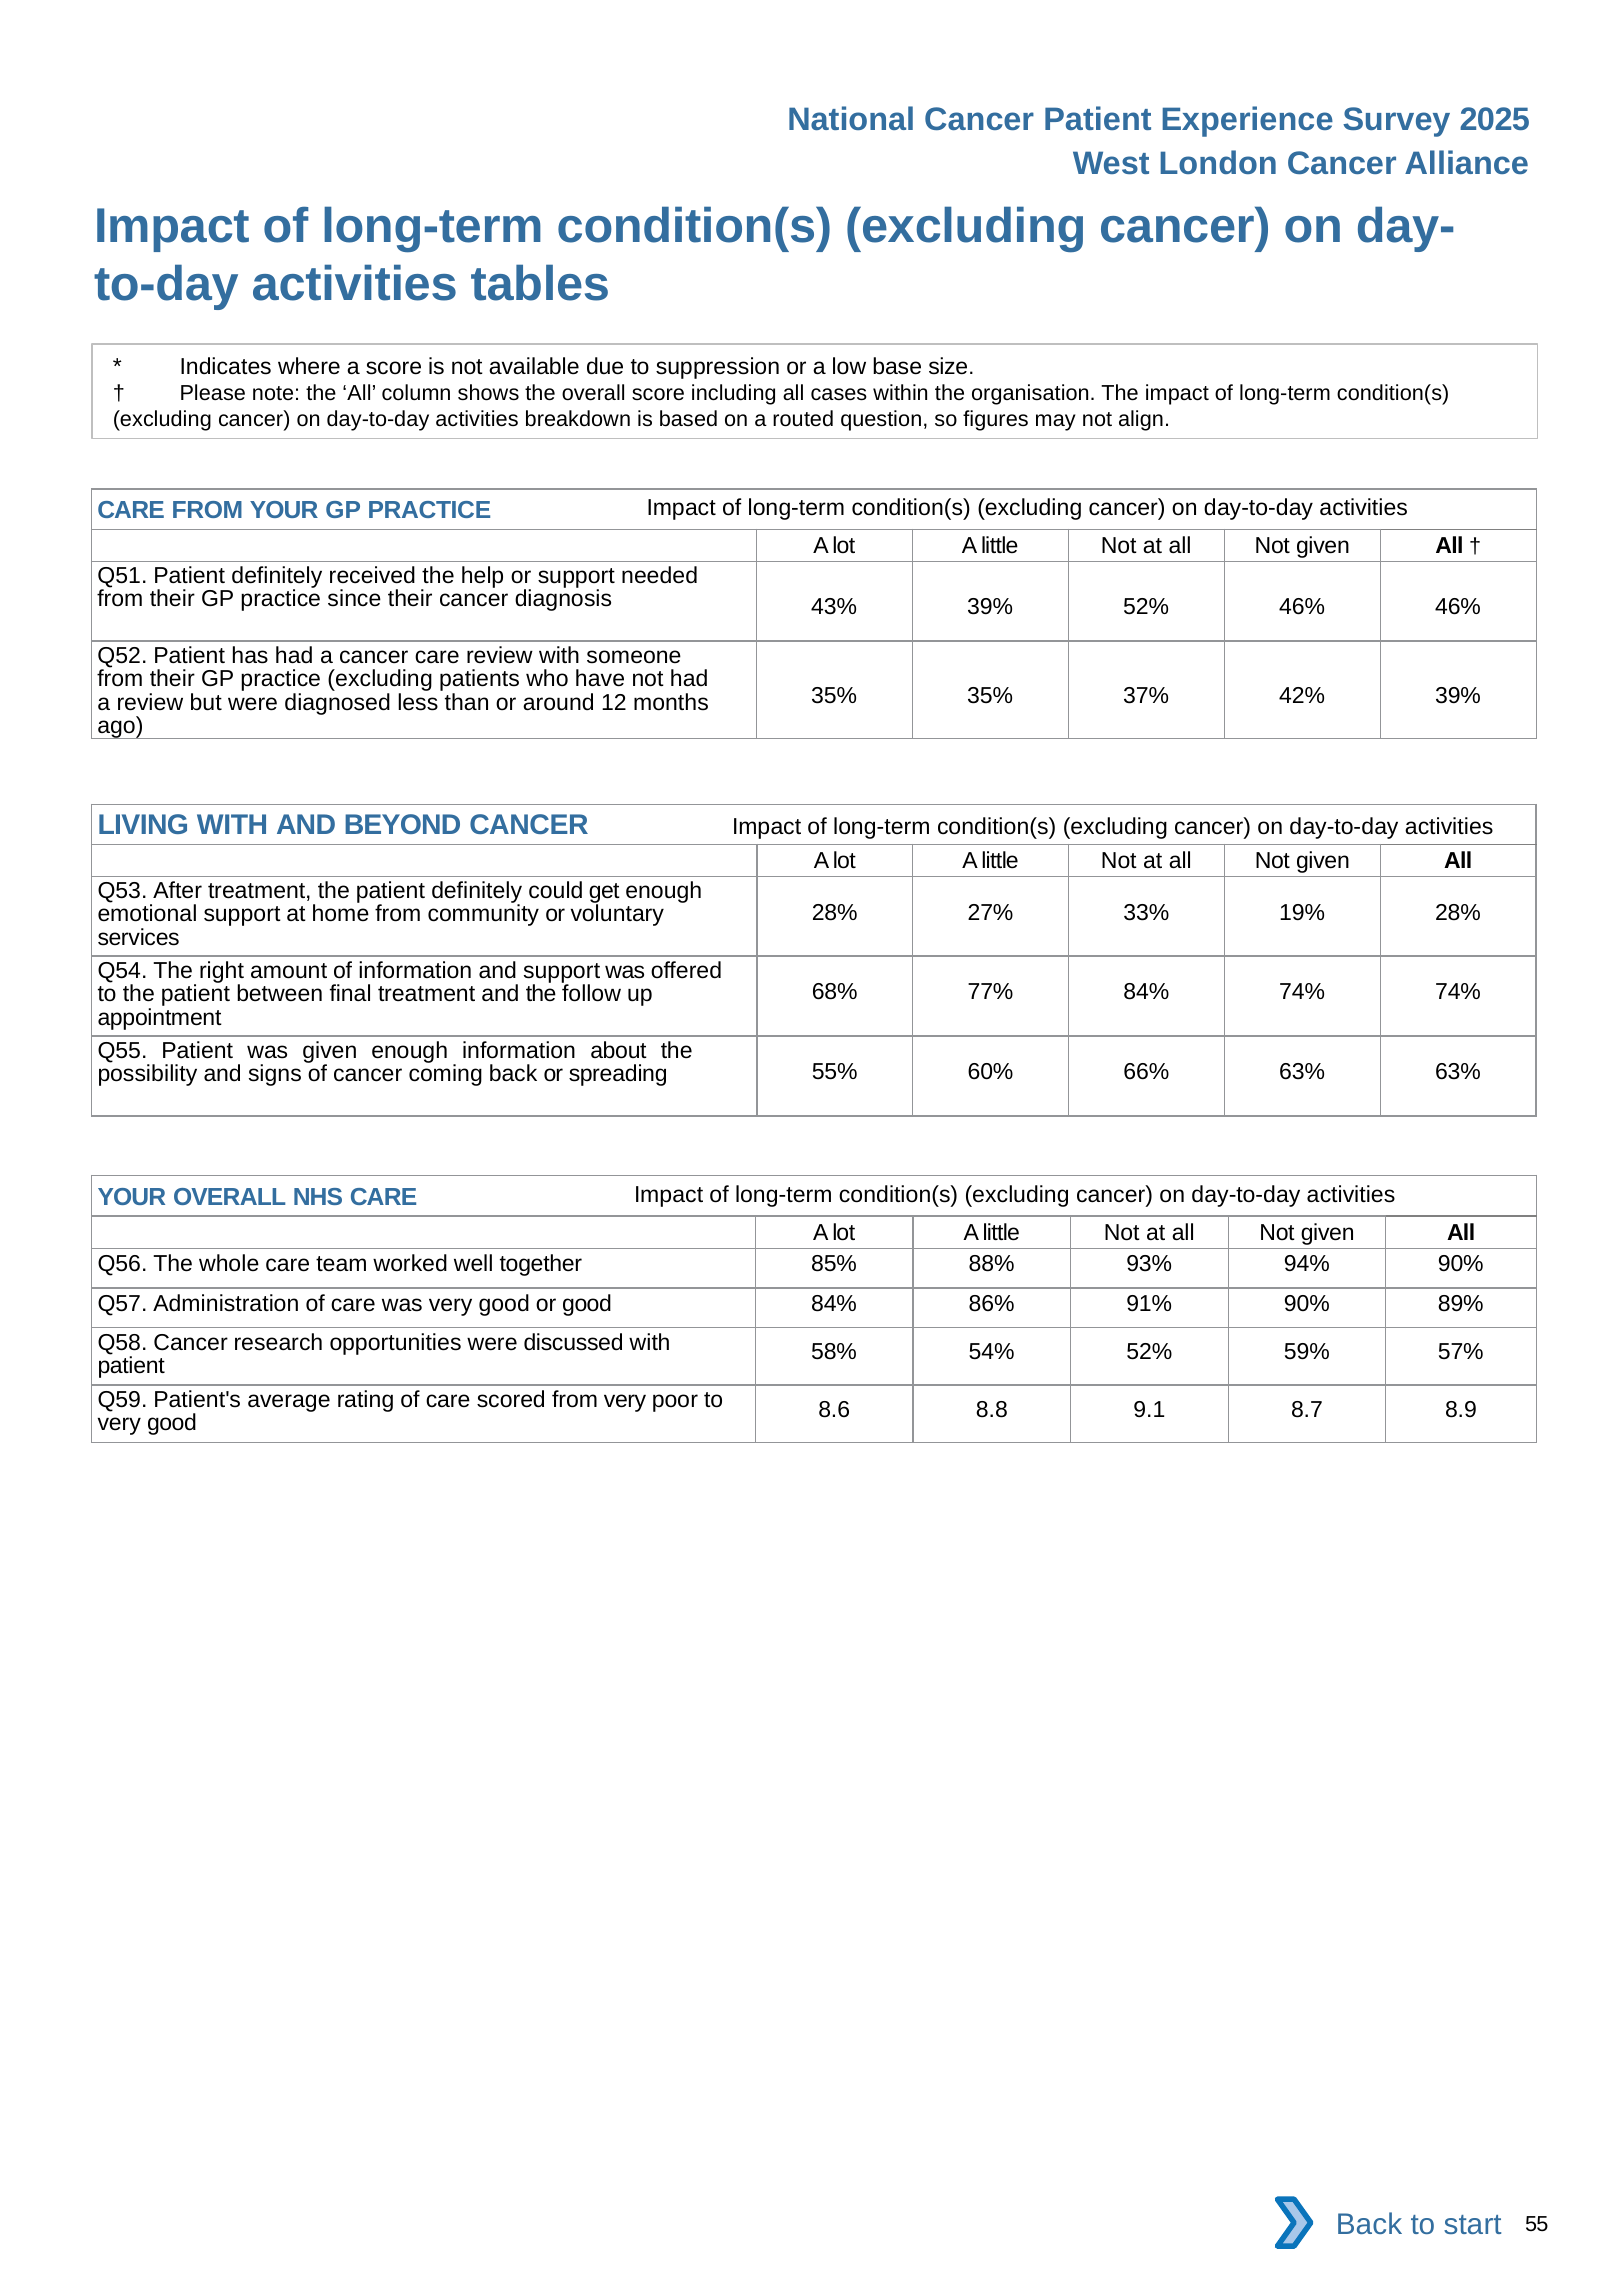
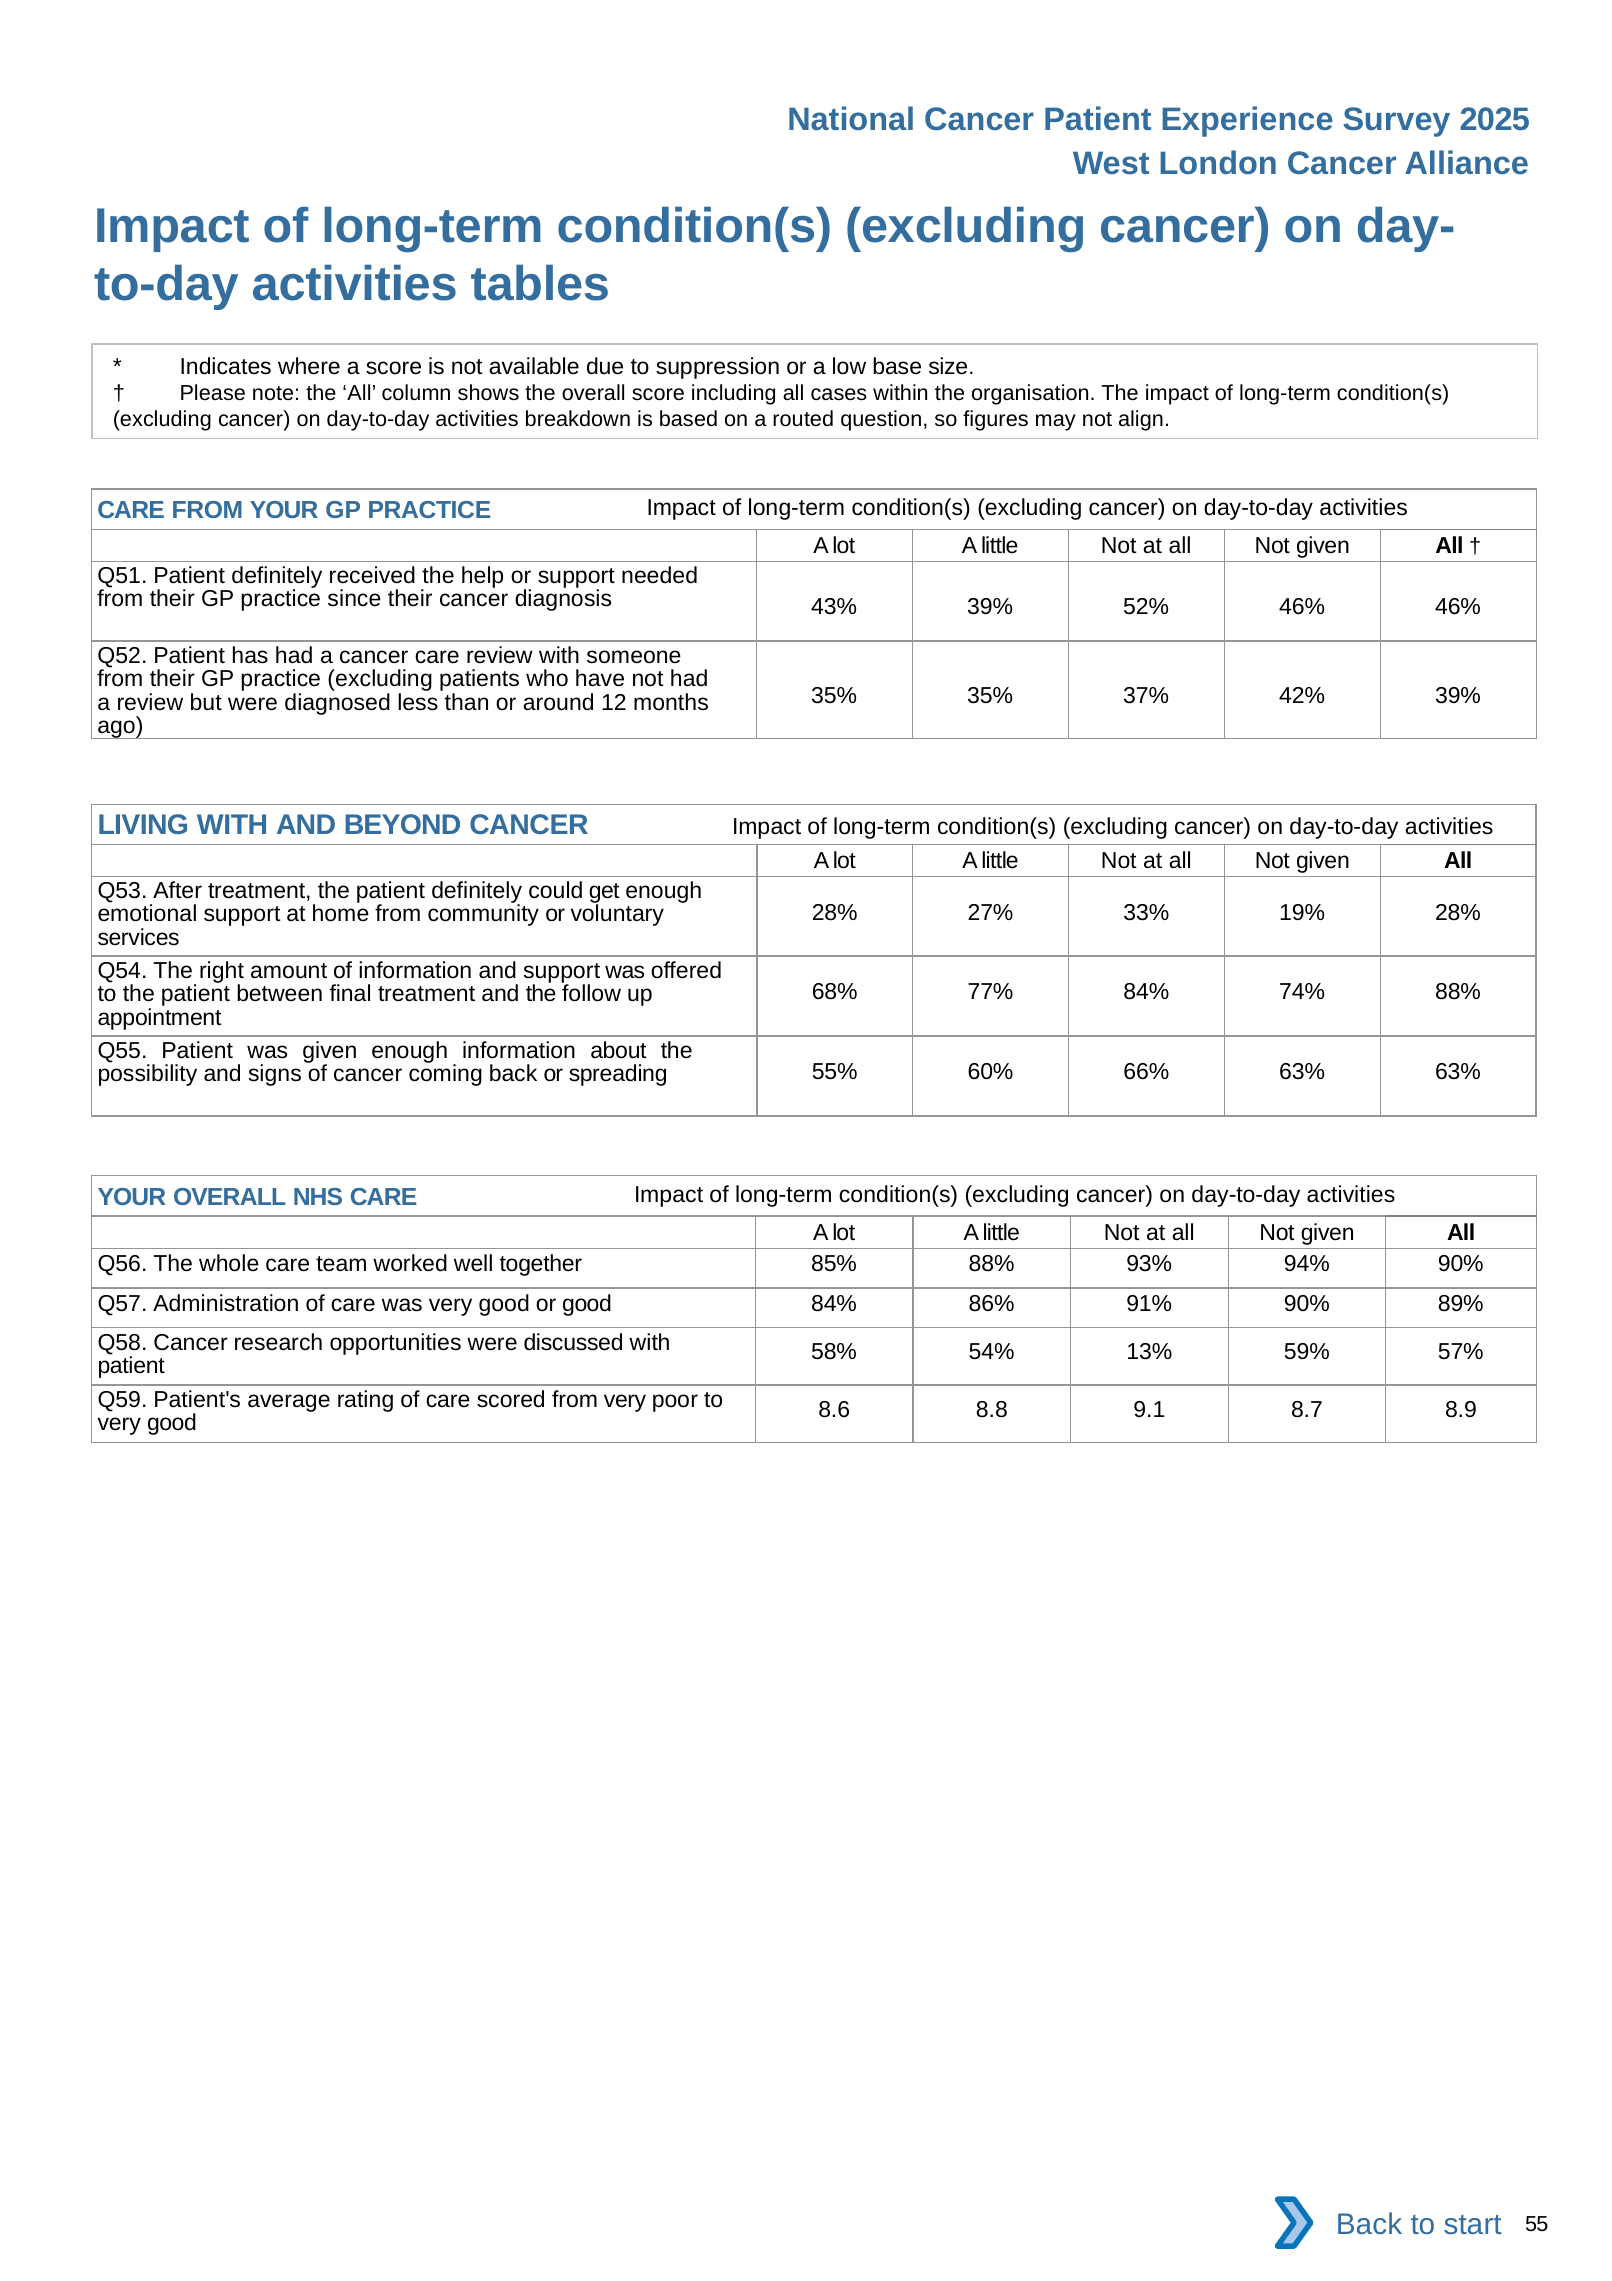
74% 74%: 74% -> 88% (1458, 992)
54% 52%: 52% -> 13% (1149, 1352)
